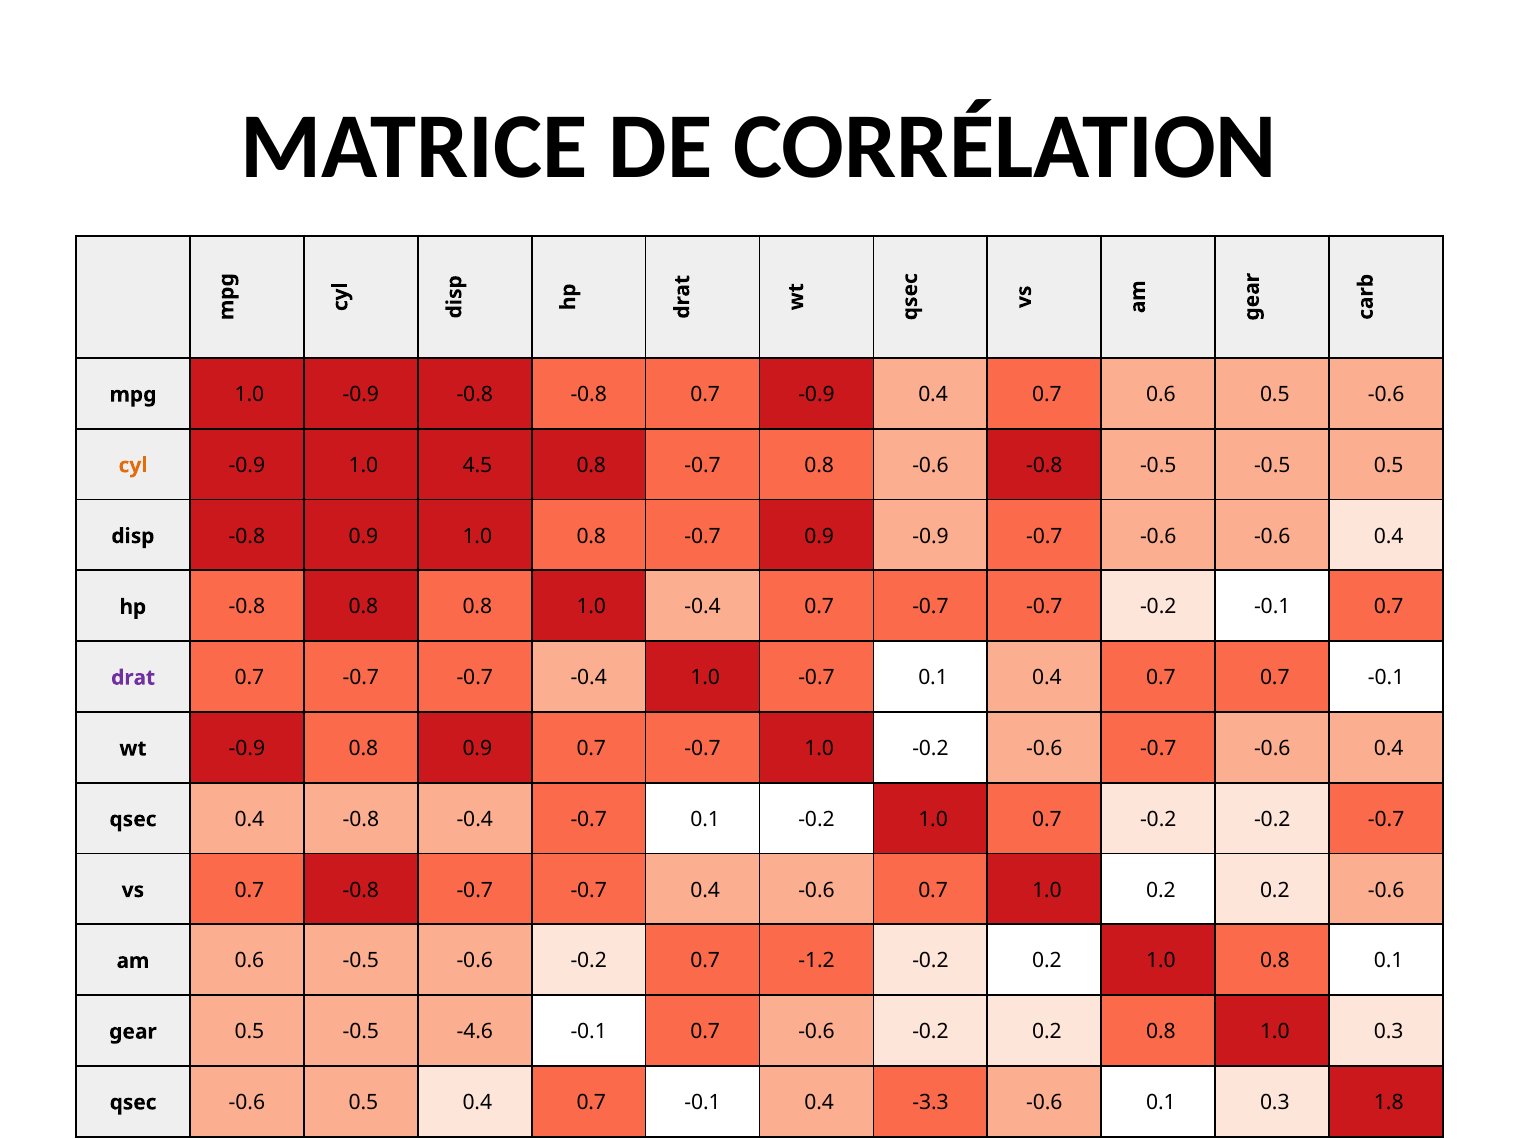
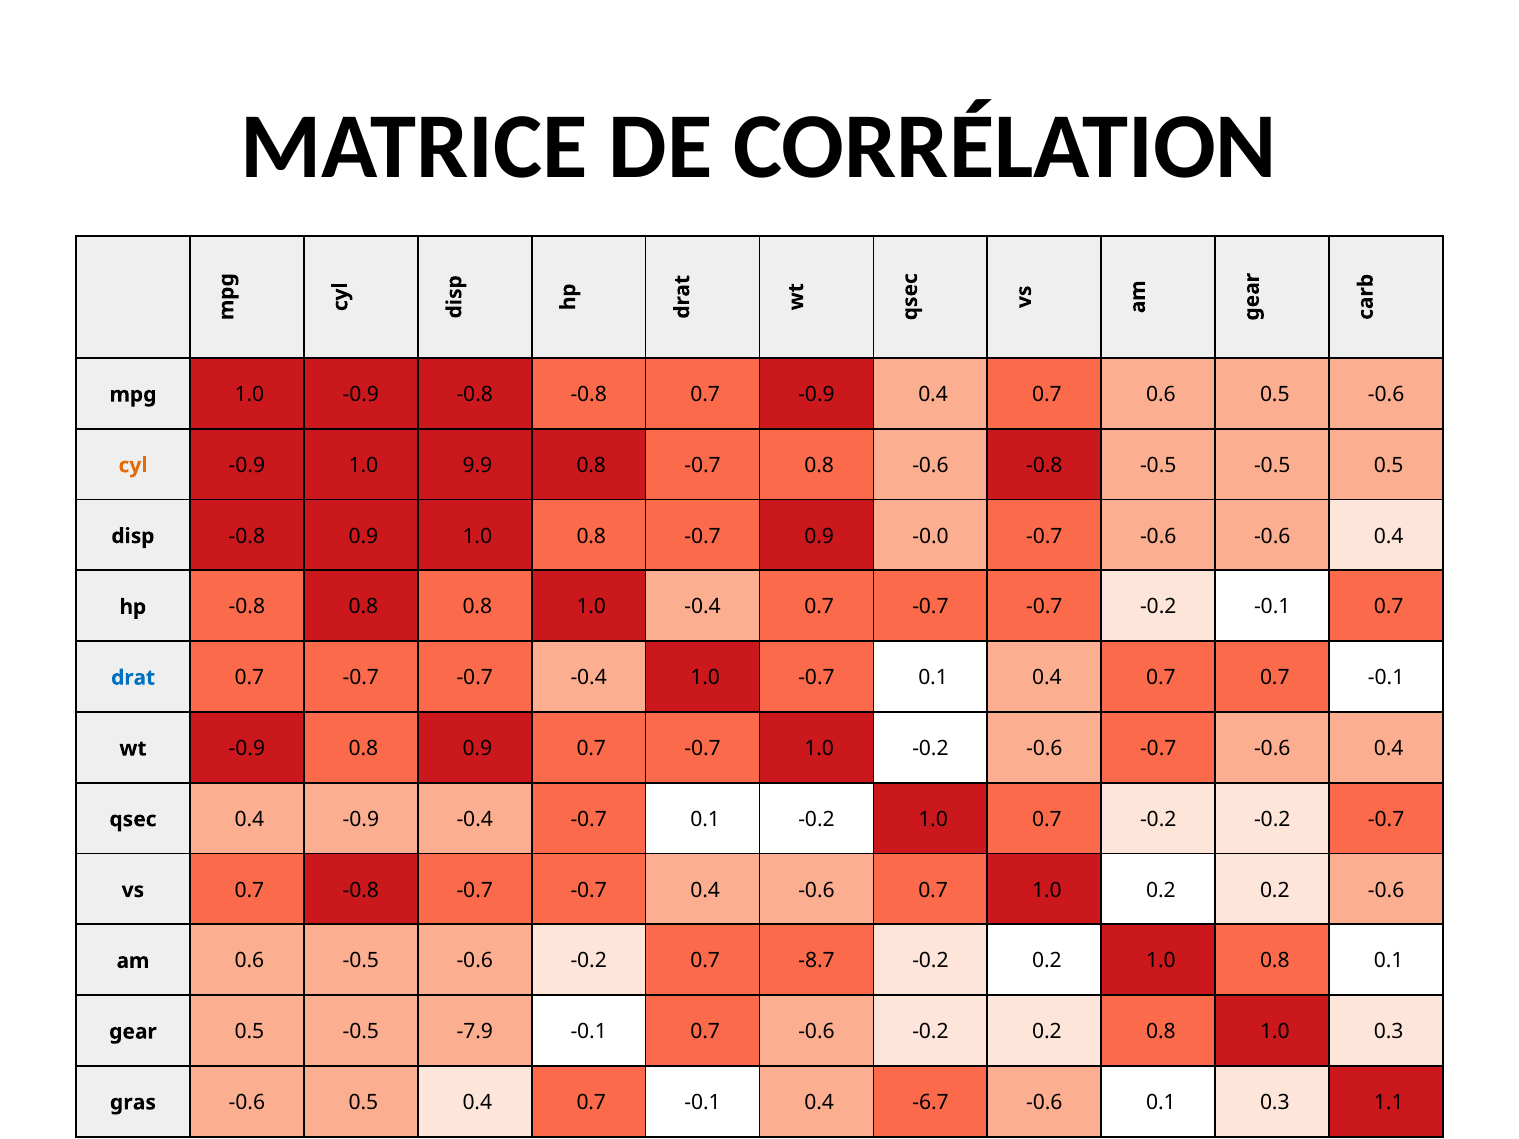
4.5: 4.5 -> 9.9 (477, 465)
0.9 -0.9: -0.9 -> -0.0 (931, 536)
drat colour: purple -> blue (133, 678)
0.4 -0.8: -0.8 -> -0.9 (361, 820)
-1.2: -1.2 -> -8.7 (817, 961)
-4.6: -4.6 -> -7.9 (475, 1032)
qsec: qsec -> gras (133, 1103)
-3.3: -3.3 -> -6.7 (931, 1103)
1.8: 1.8 -> 1.1 (1389, 1103)
